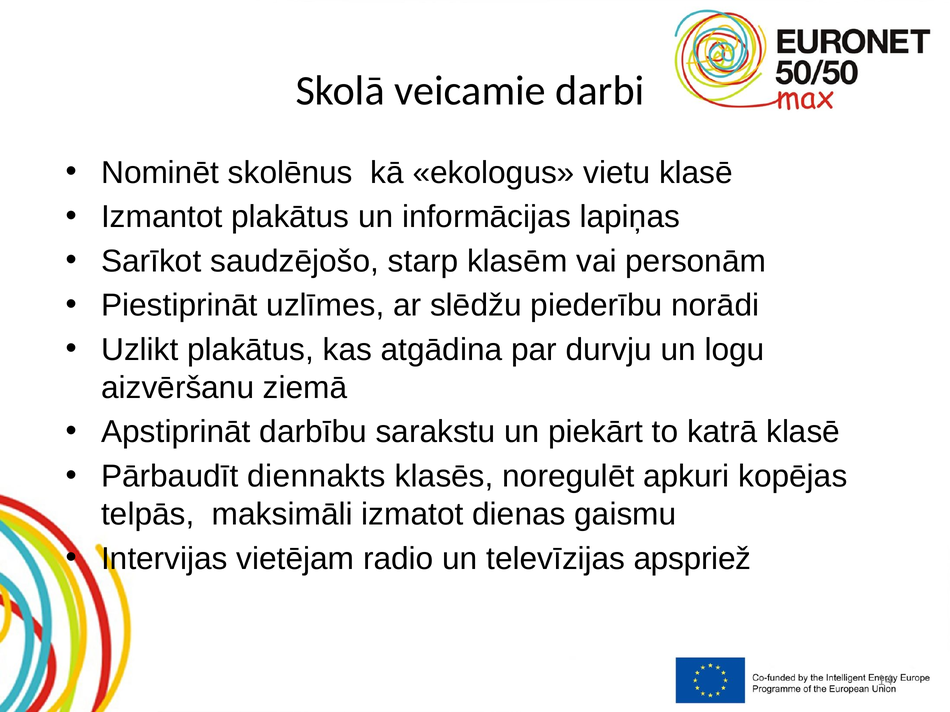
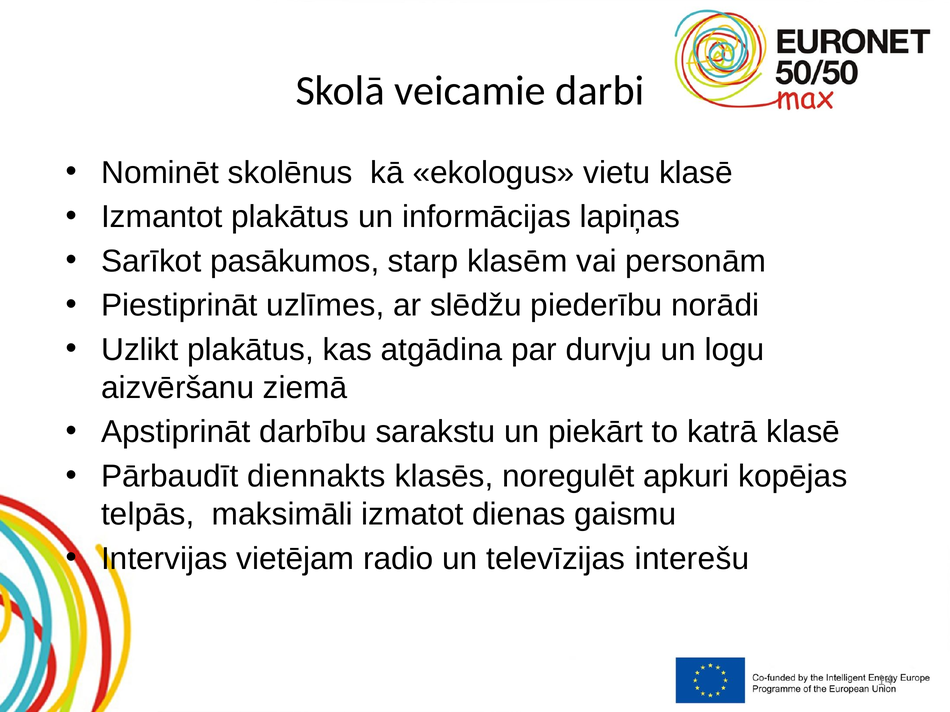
saudzējošo: saudzējošo -> pasākumos (295, 261)
apspriež: apspriež -> interešu (692, 559)
